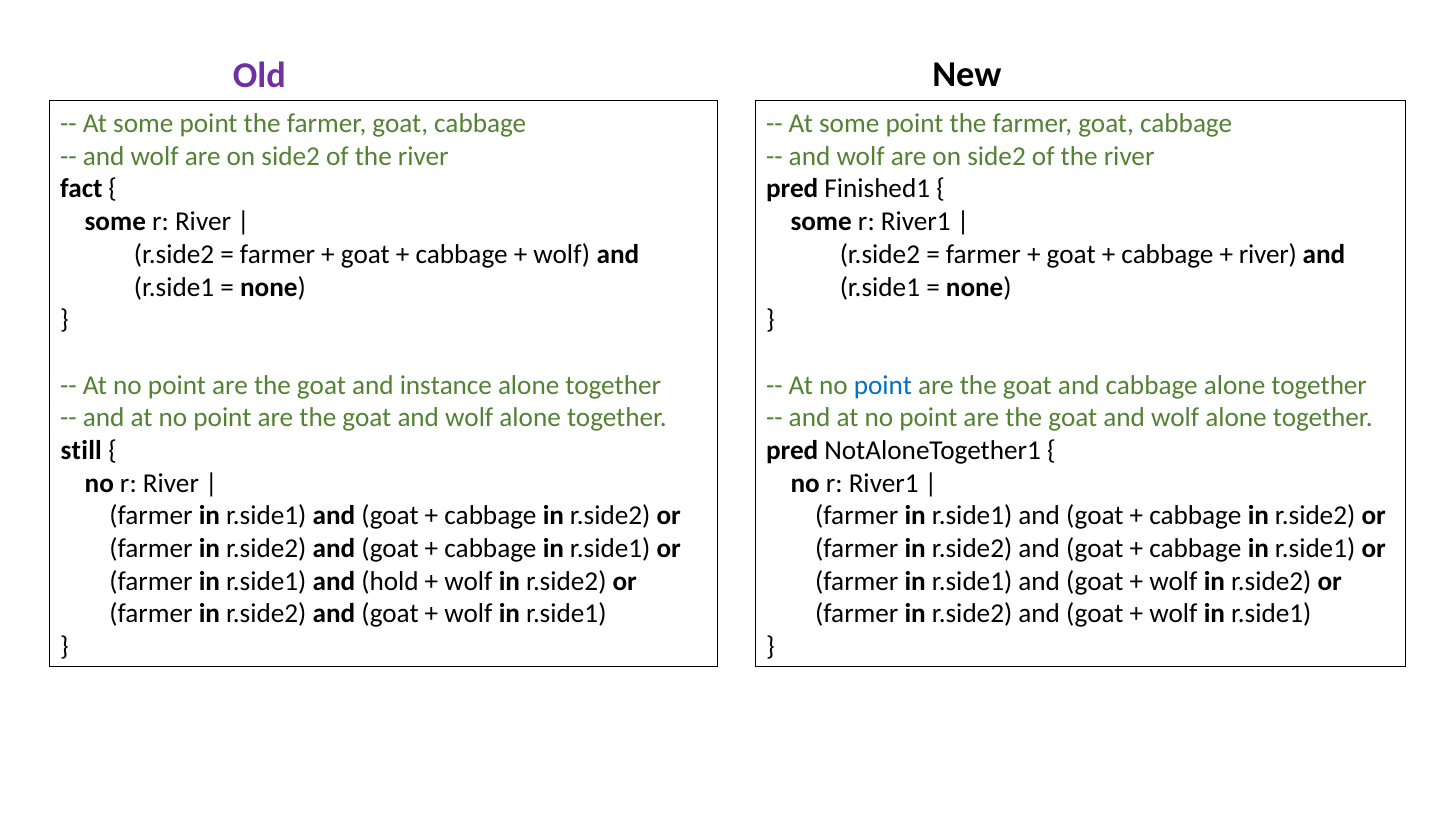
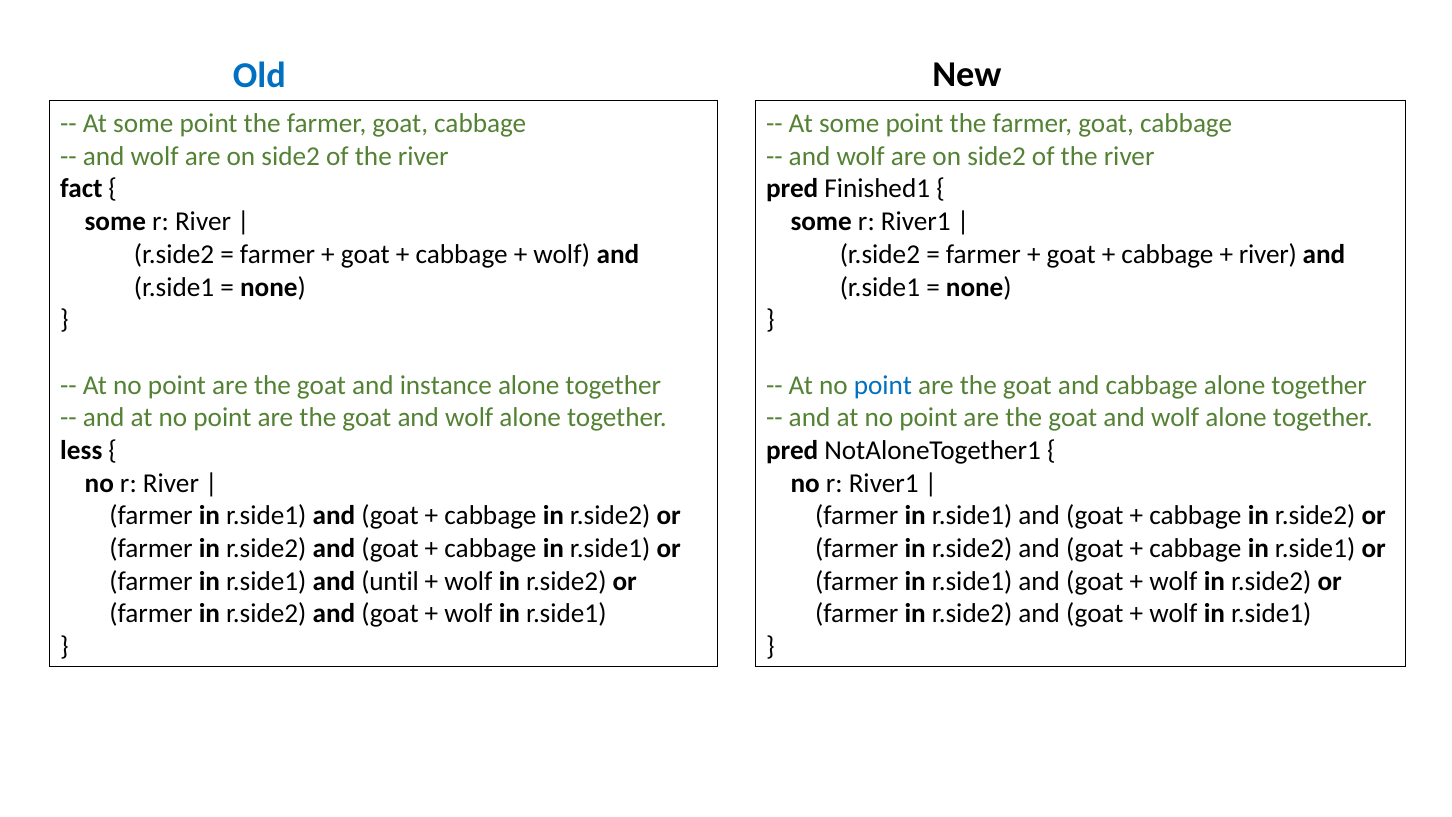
Old colour: purple -> blue (259, 75)
still: still -> less (81, 450)
hold: hold -> until (390, 581)
